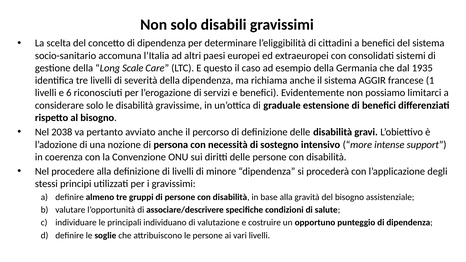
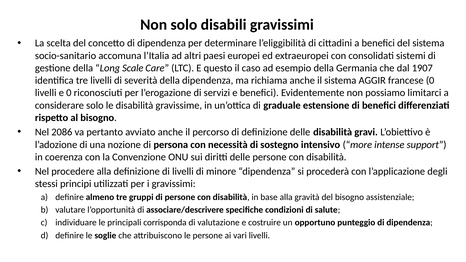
1935: 1935 -> 1907 (422, 68)
francese 1: 1 -> 0 (430, 81)
e 6: 6 -> 0 (69, 93)
2038: 2038 -> 2086 (62, 132)
individuano: individuano -> corrisponda (165, 223)
